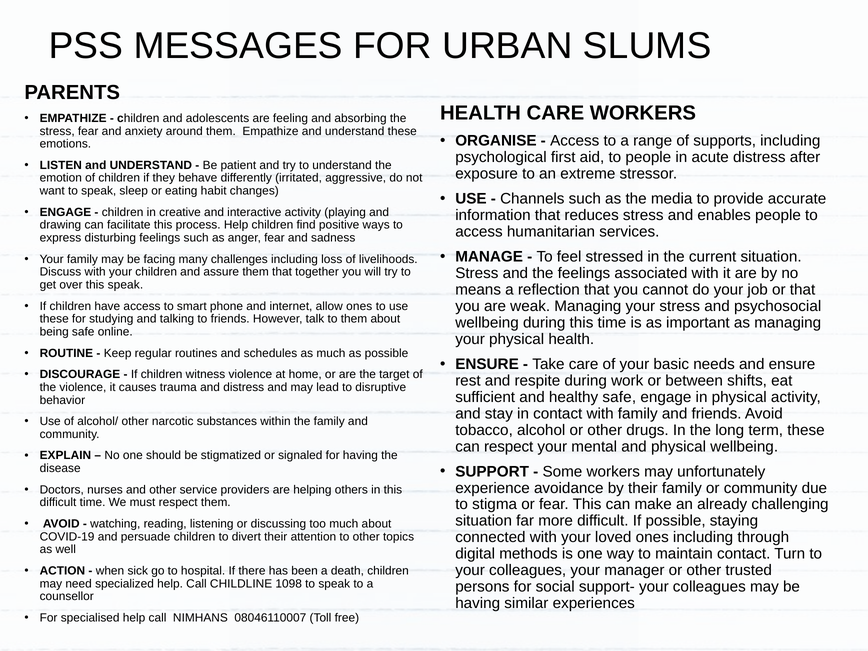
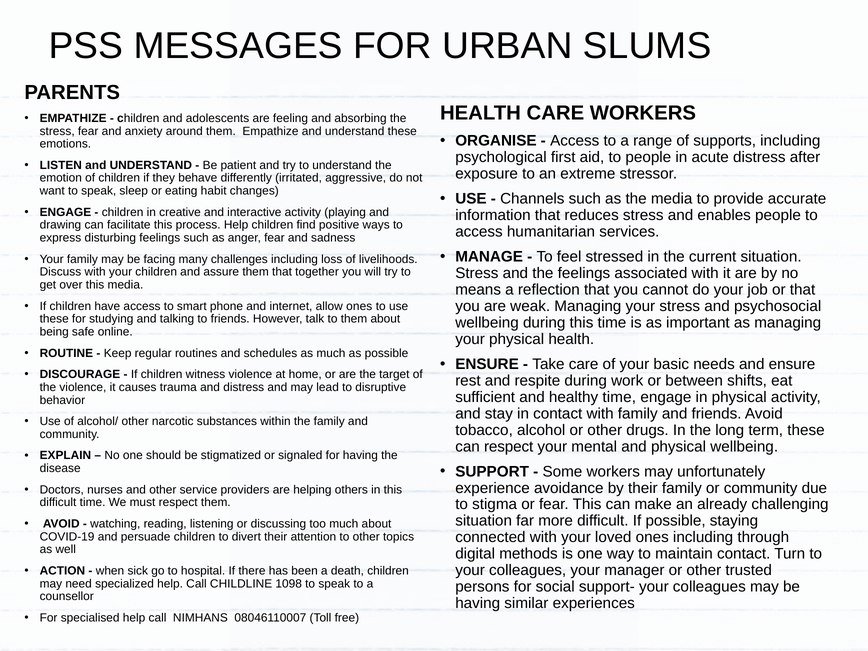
this speak: speak -> media (125, 285)
healthy safe: safe -> time (619, 397)
